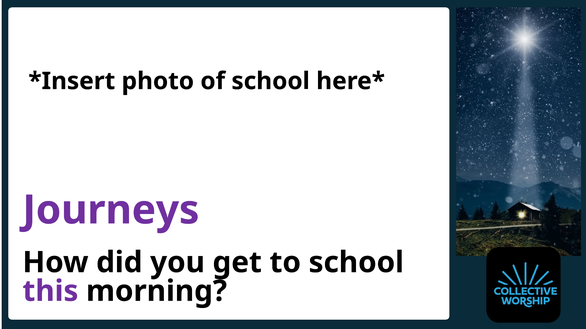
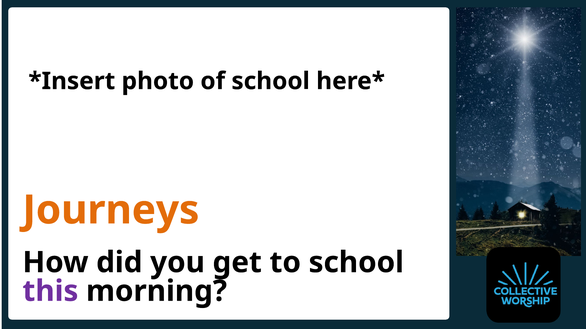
Journeys colour: purple -> orange (111, 210)
